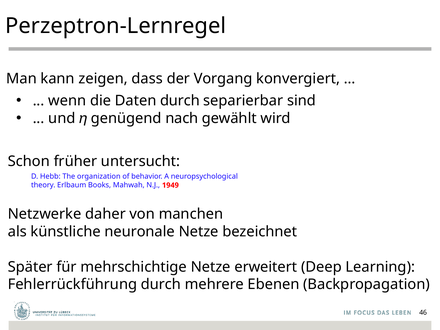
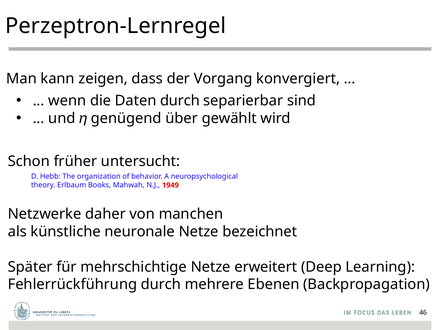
nach: nach -> über (182, 118)
